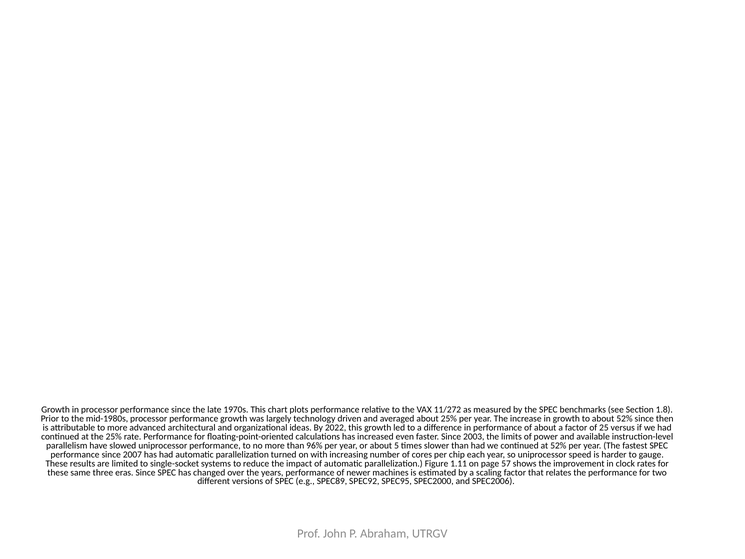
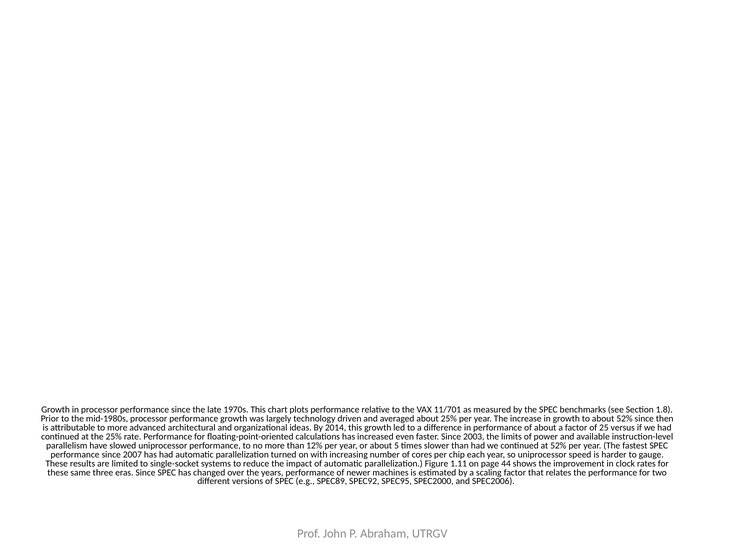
11/272: 11/272 -> 11/701 (447, 409)
2022: 2022 -> 2014 (336, 427)
96%: 96% -> 12% (314, 445)
57: 57 -> 44 (506, 463)
